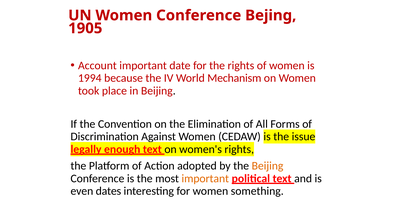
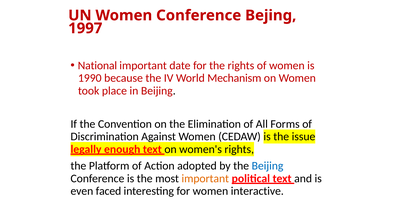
1905: 1905 -> 1997 (85, 28)
Account: Account -> National (97, 66)
1994: 1994 -> 1990 (90, 78)
Beijing colour: orange -> blue (268, 166)
dates: dates -> faced (108, 191)
something: something -> interactive (257, 191)
